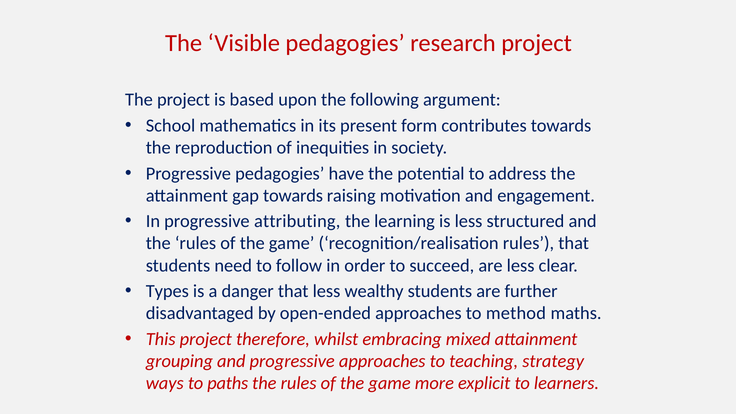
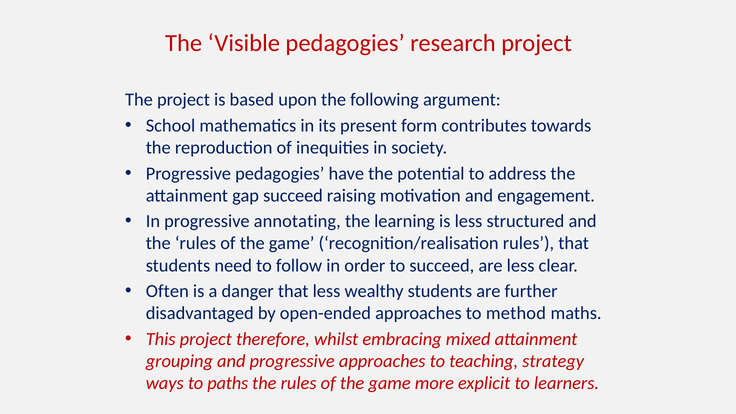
gap towards: towards -> succeed (293, 196)
attributing: attributing -> annotating (297, 221)
Types: Types -> Often (167, 291)
